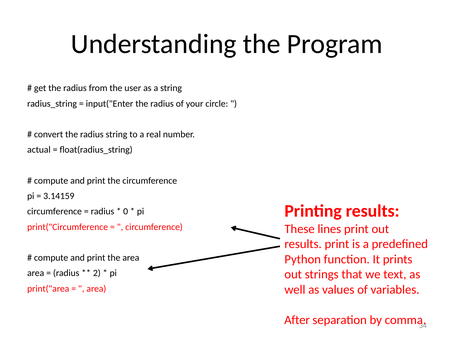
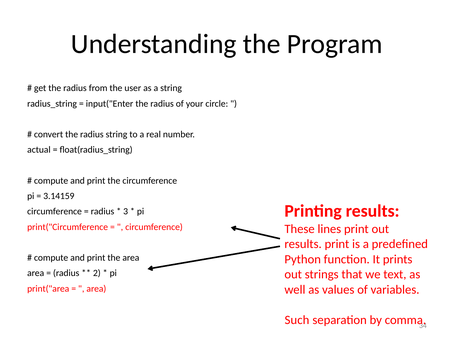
0: 0 -> 3 (126, 211)
After: After -> Such (297, 319)
